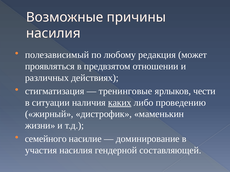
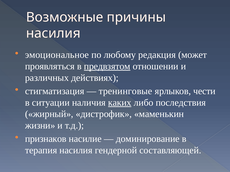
полезависимый: полезависимый -> эмоциональное (57, 55)
предвзятом underline: none -> present (107, 66)
проведению: проведению -> последствия (181, 103)
семейного: семейного -> признаков (46, 139)
участия: участия -> терапия (41, 151)
